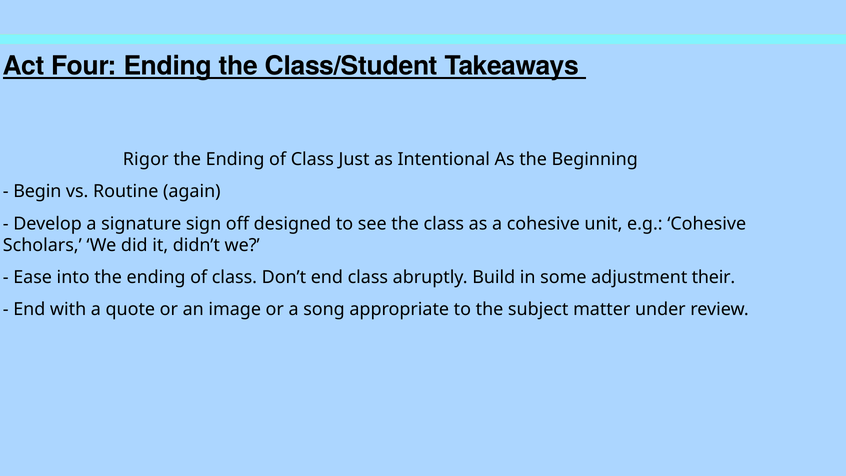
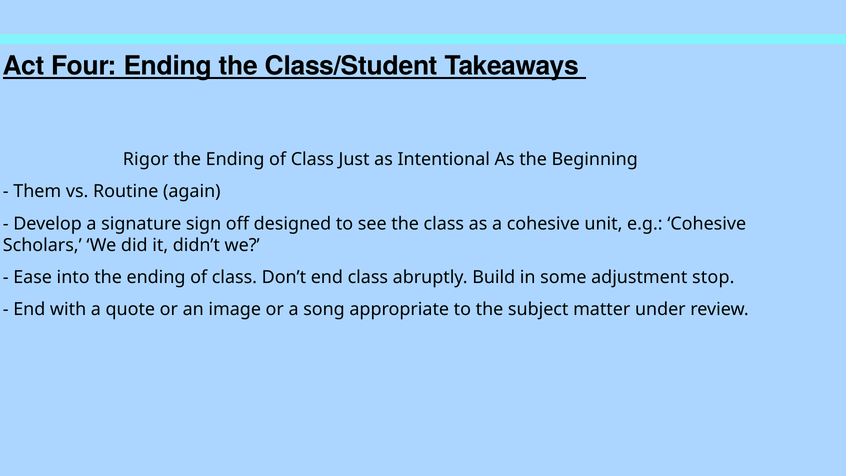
Begin: Begin -> Them (37, 191)
their: their -> stop (713, 277)
